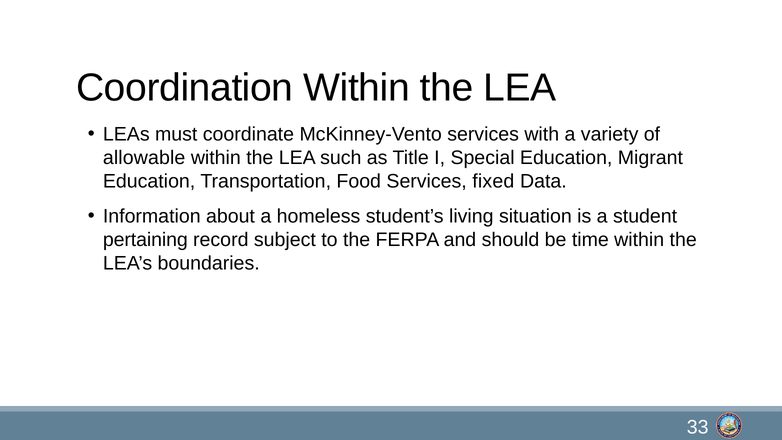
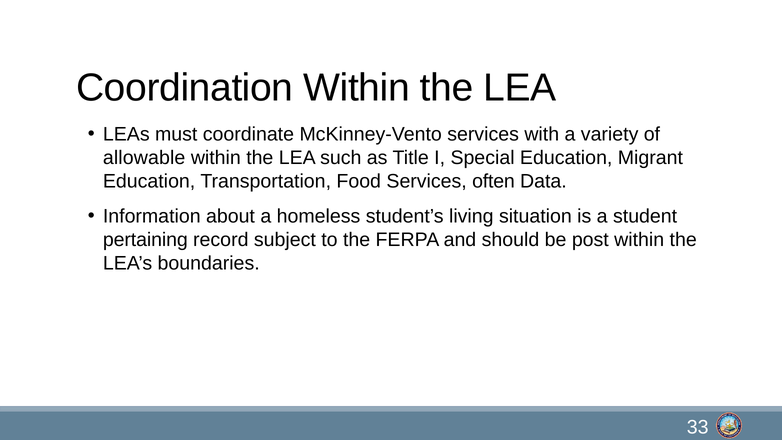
fixed: fixed -> often (494, 181)
time: time -> post (590, 240)
